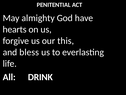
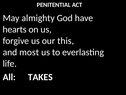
bless: bless -> most (29, 52)
DRINK: DRINK -> TAKES (40, 77)
